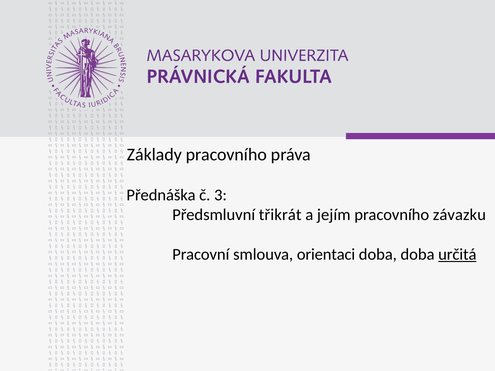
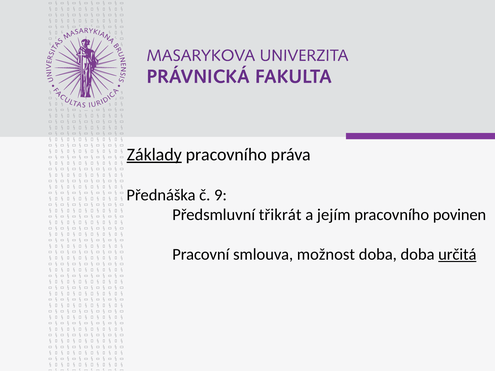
Základy underline: none -> present (154, 155)
3: 3 -> 9 (220, 195)
závazku: závazku -> povinen (459, 215)
orientaci: orientaci -> možnost (326, 254)
